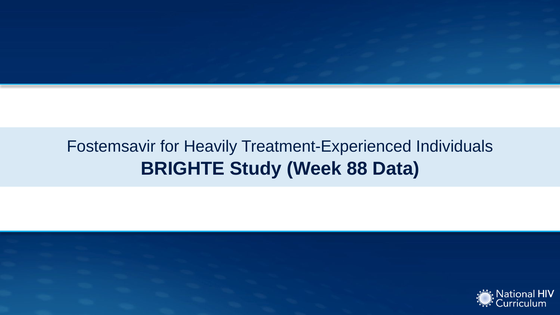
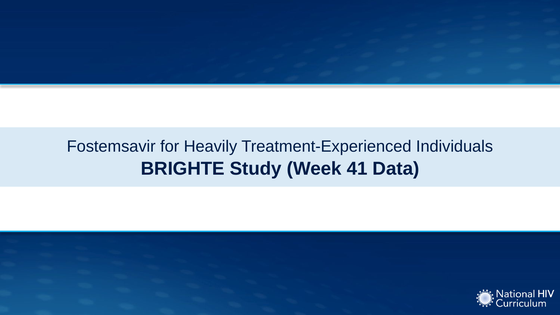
88: 88 -> 41 (357, 169)
